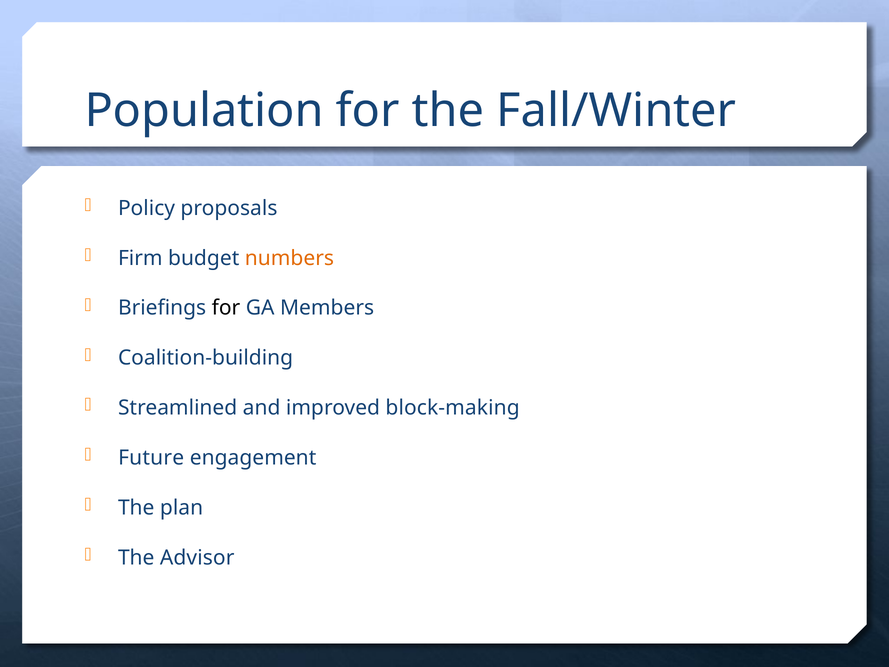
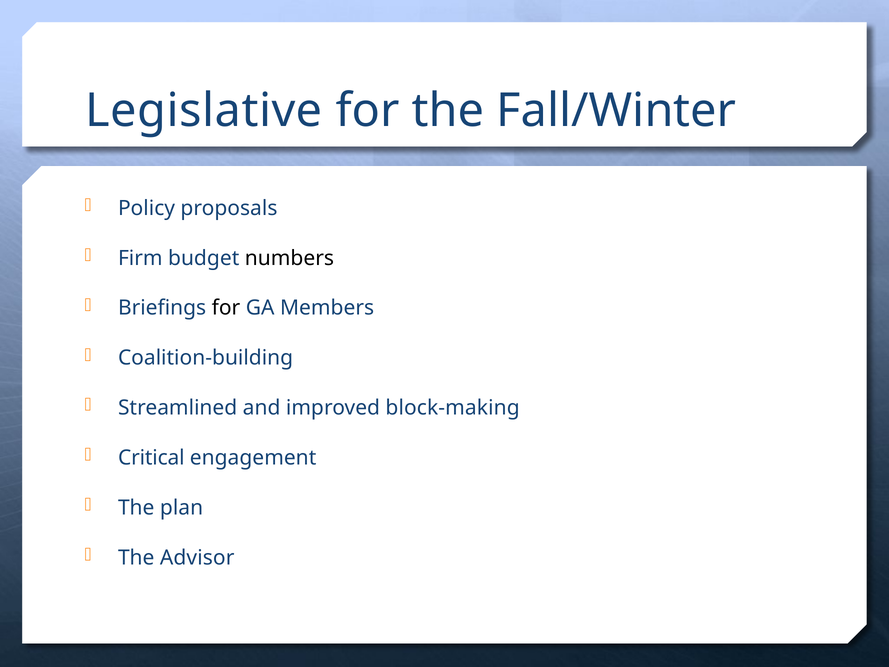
Population: Population -> Legislative (204, 111)
numbers colour: orange -> black (289, 258)
Future: Future -> Critical (151, 458)
